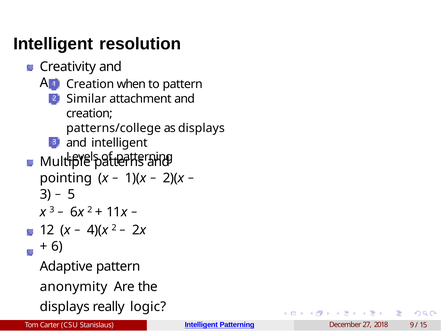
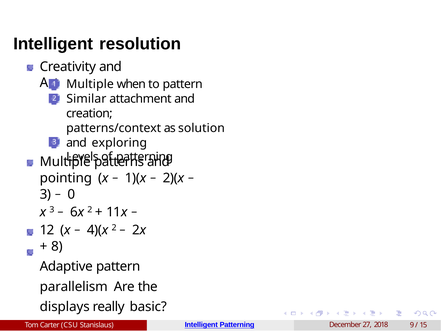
Creation: Creation -> Multiple (90, 84)
patterns/college: patterns/college -> patterns/context (114, 128)
as displays: displays -> solution (201, 128)
and intelligent: intelligent -> exploring (119, 143)
5: 5 -> 0 (71, 195)
6: 6 -> 8 (57, 247)
anonymity: anonymity -> parallelism (74, 287)
logic: logic -> basic (148, 307)
